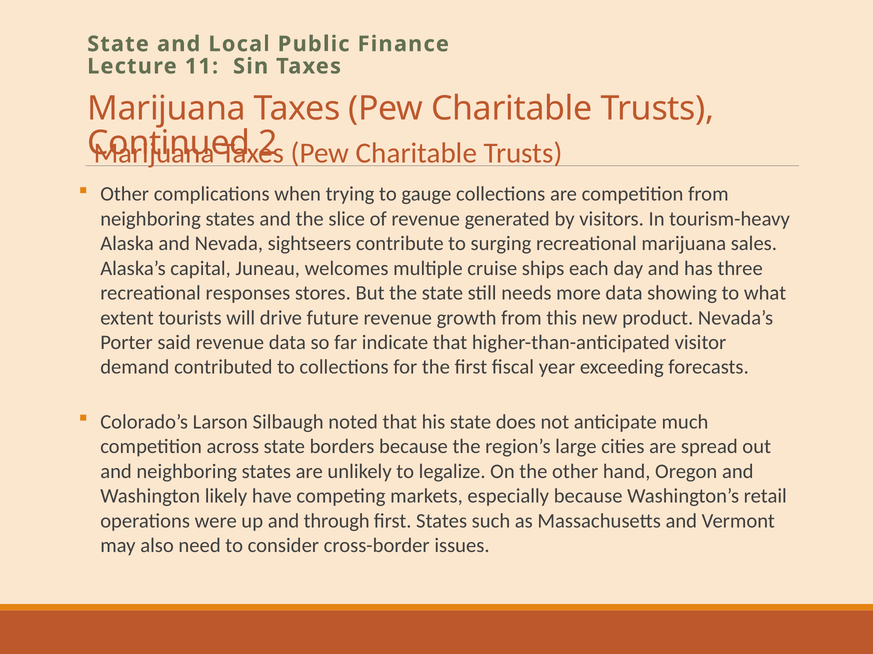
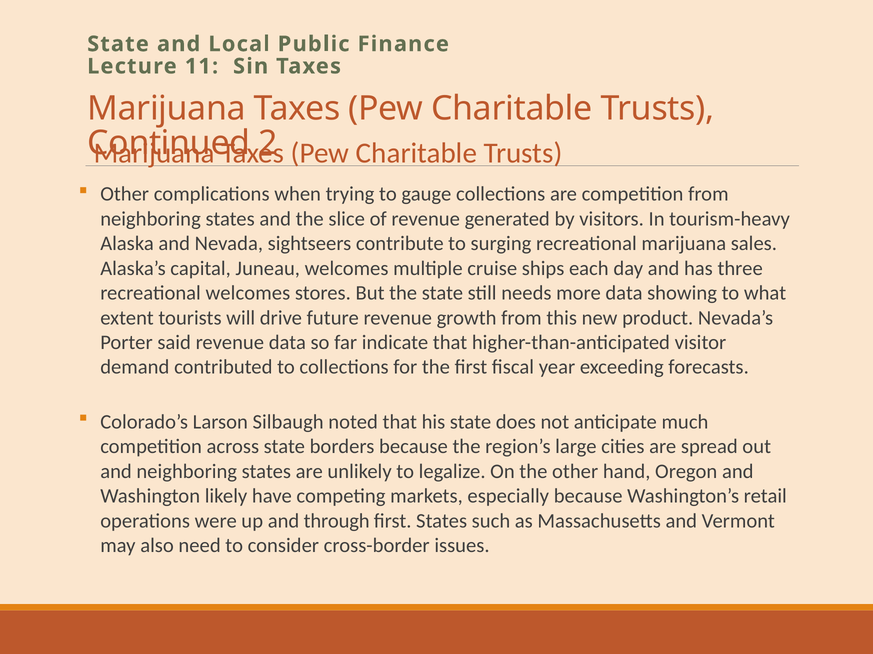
recreational responses: responses -> welcomes (248, 293)
